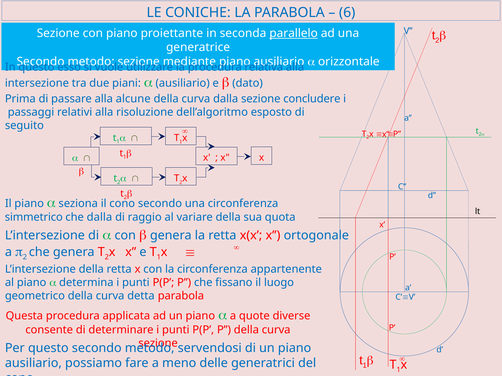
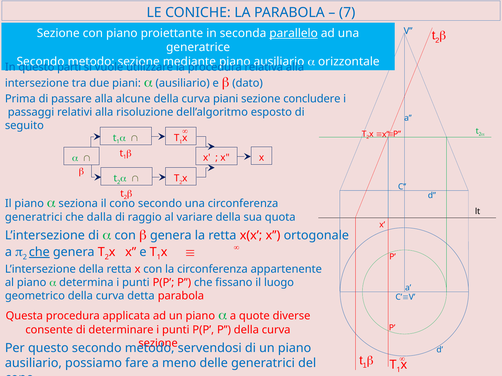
6: 6 -> 7 (347, 13)
esso: esso -> parti (69, 67)
curva dalla: dalla -> piani (226, 99)
simmetrico: simmetrico -> generatrici (34, 218)
che underline: none -> present (39, 252)
